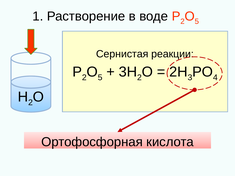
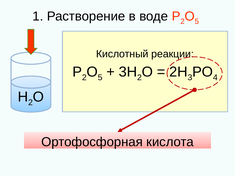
Сернистая: Сернистая -> Кислотный (122, 54)
